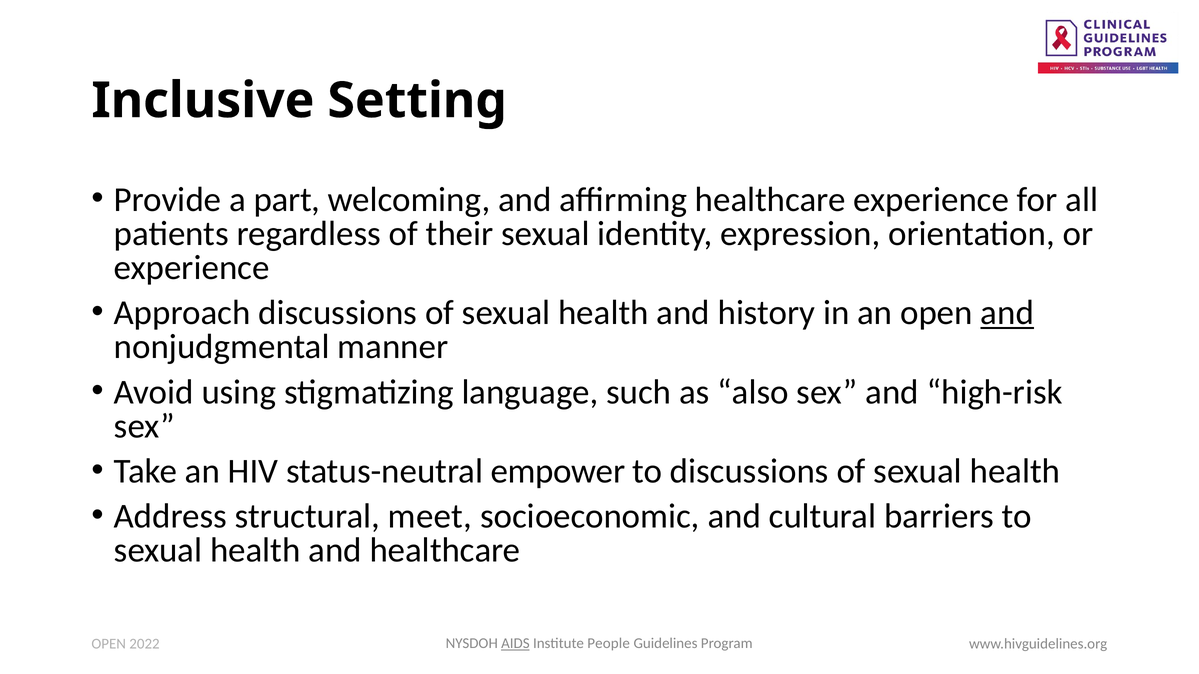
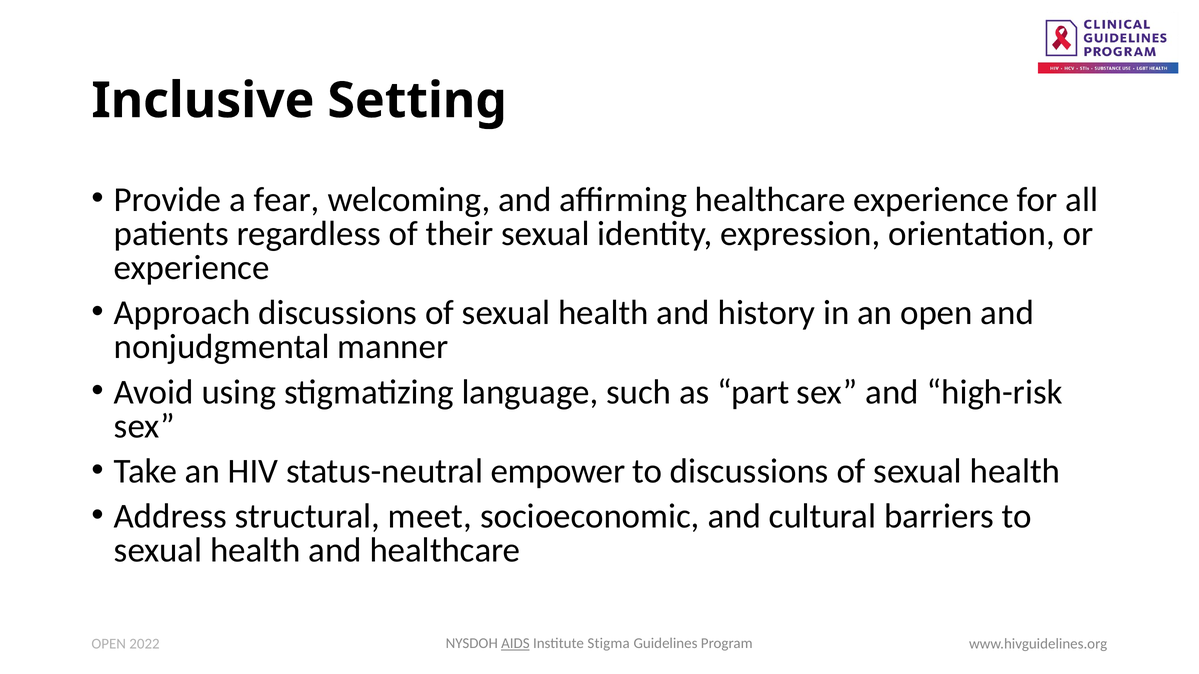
part: part -> fear (287, 200)
and underline: present -> none (1007, 313)
also: also -> part (753, 392)
People: People -> Stigma (609, 644)
